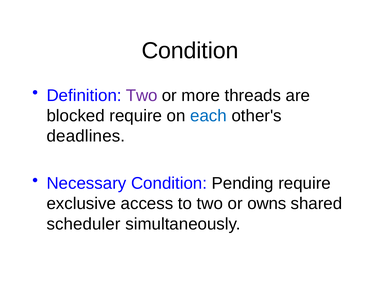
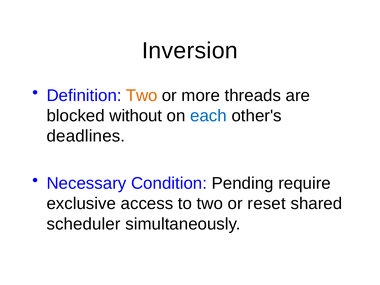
Condition: Condition -> Inversion (190, 51)
Two colour: purple -> orange (142, 96)
blocked require: require -> without (136, 116)
owns: owns -> reset (267, 204)
